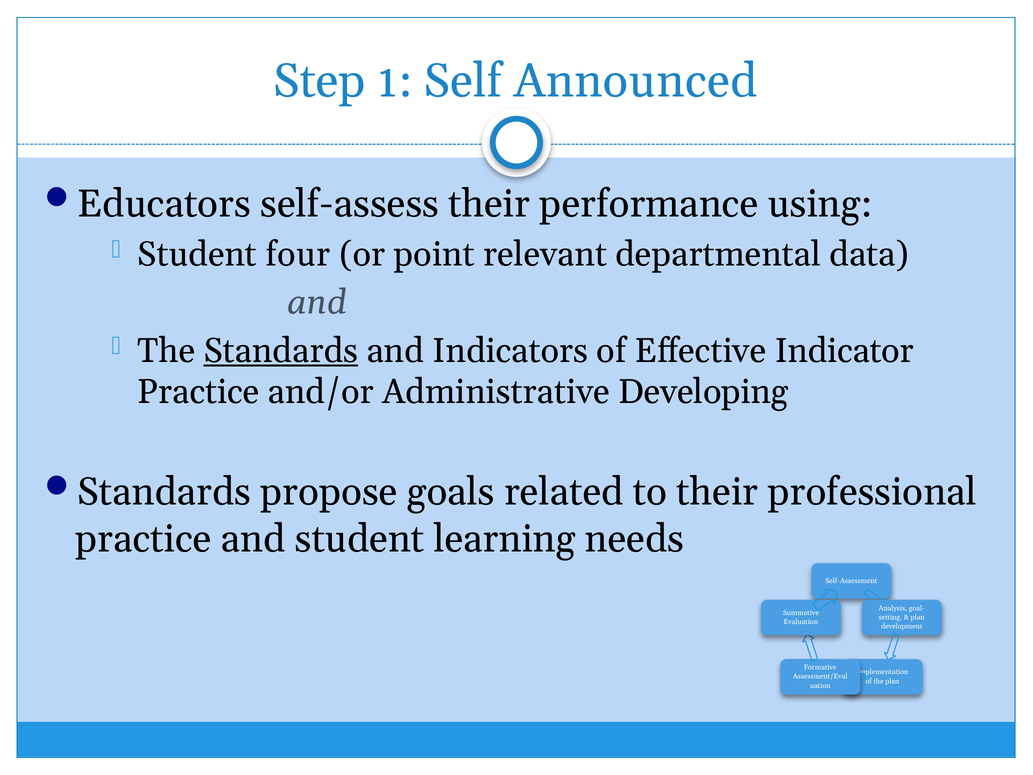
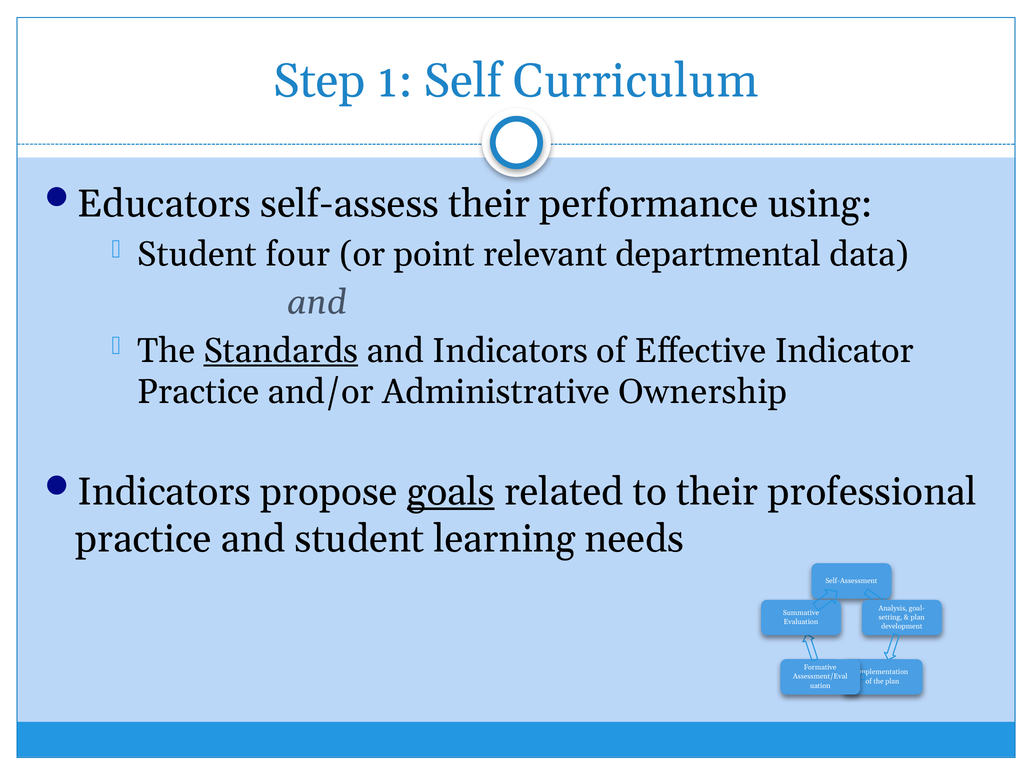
Announced: Announced -> Curriculum (636, 81)
Developing: Developing -> Ownership (703, 392)
Standards: Standards -> Indicators (164, 492)
goals underline: none -> present (451, 492)
